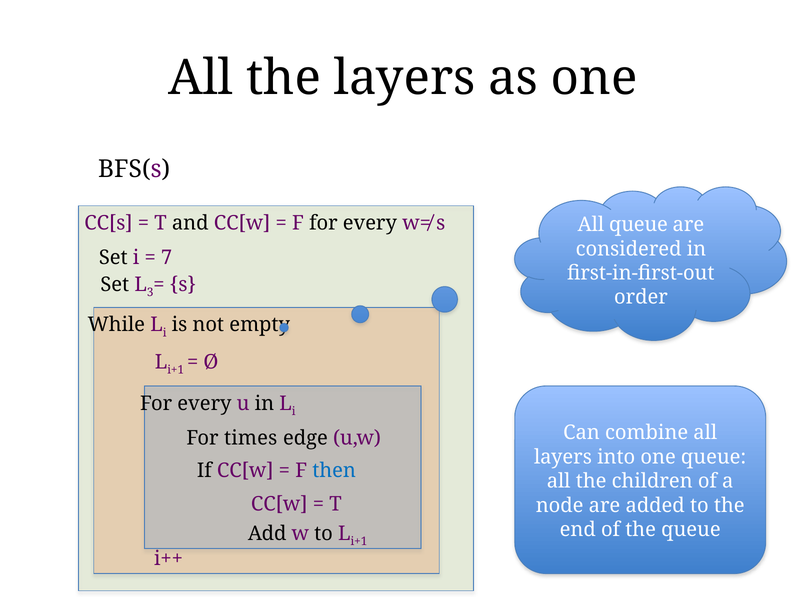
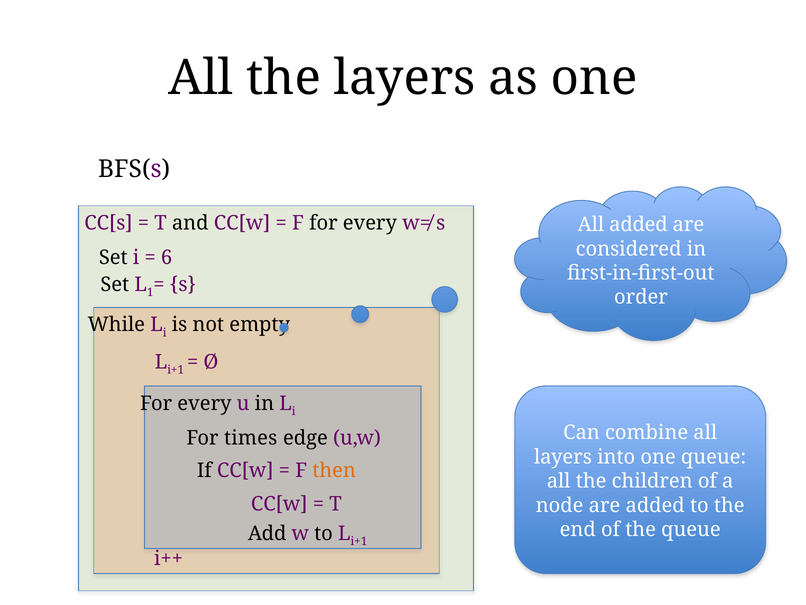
All queue: queue -> added (638, 225)
7: 7 -> 6 (167, 258)
3: 3 -> 1 (150, 292)
then colour: blue -> orange (334, 470)
